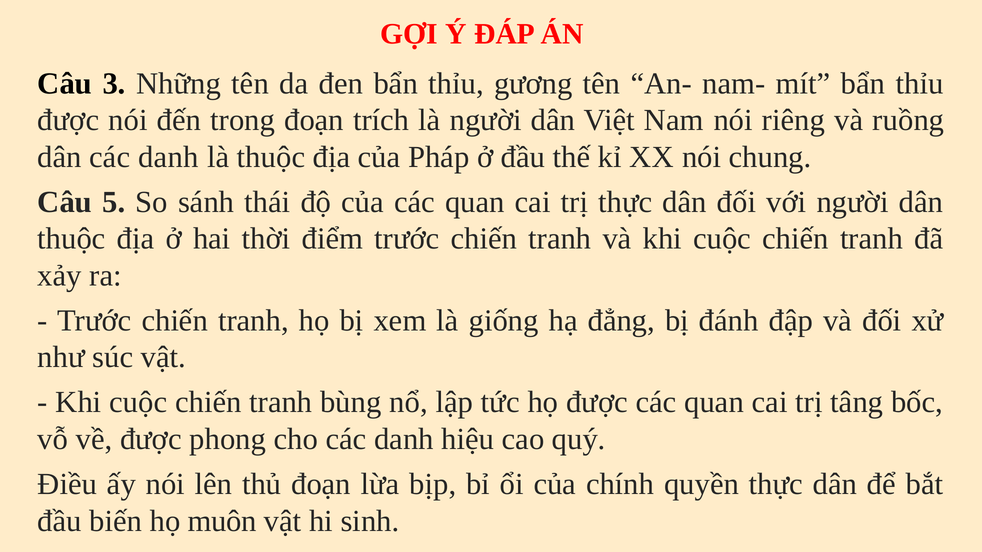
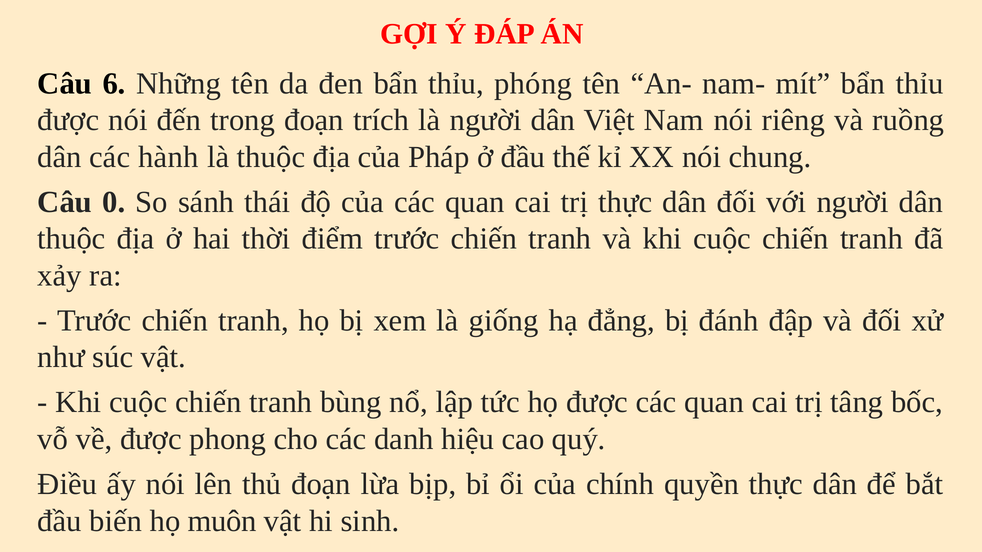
3: 3 -> 6 (114, 83)
gương: gương -> phóng (533, 83)
dân các danh: danh -> hành (168, 157)
5: 5 -> 0 (114, 202)
